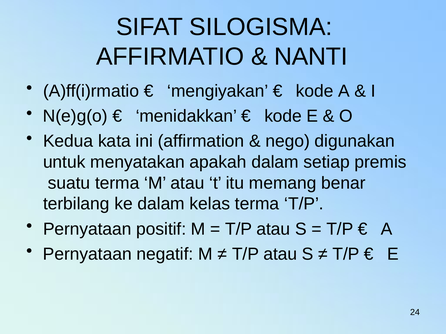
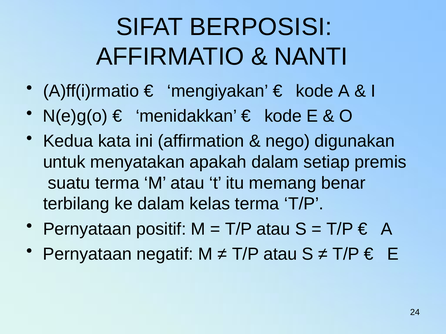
SILOGISMA: SILOGISMA -> BERPOSISI (261, 27)
